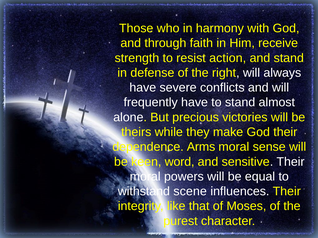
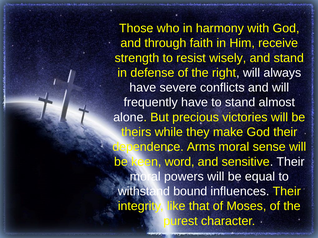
action: action -> wisely (228, 58)
scene: scene -> bound (190, 192)
